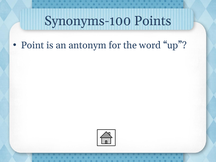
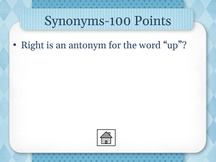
Point: Point -> Right (33, 45)
